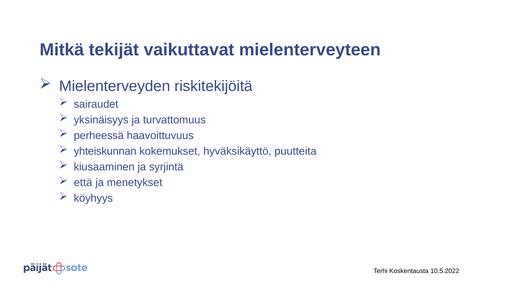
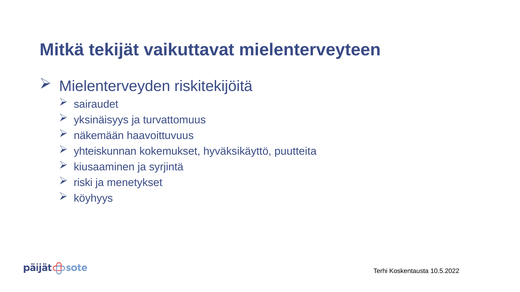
perheessä: perheessä -> näkemään (99, 136)
että: että -> riski (83, 183)
